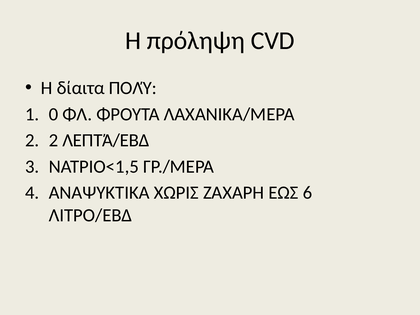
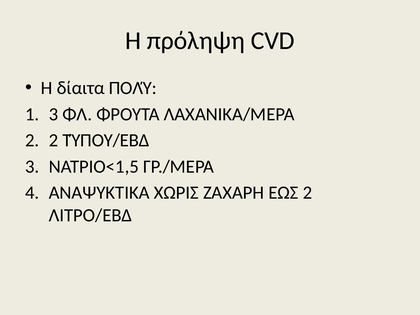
1 0: 0 -> 3 (54, 114)
ΛΕΠΤΆ/ΕΒΔ: ΛΕΠΤΆ/ΕΒΔ -> ΤΎΠΟΥ/ΕΒΔ (106, 140)
ΕΩΣ 6: 6 -> 2 (307, 193)
